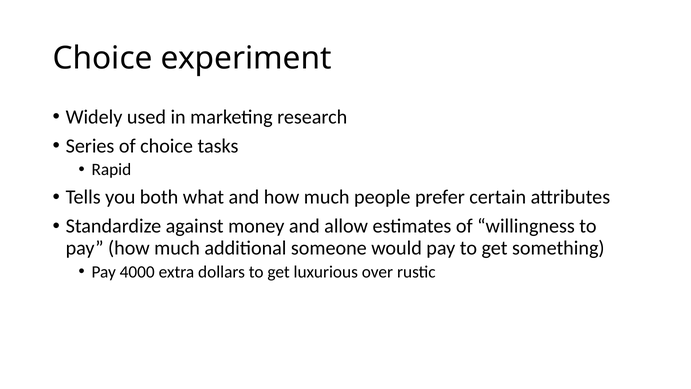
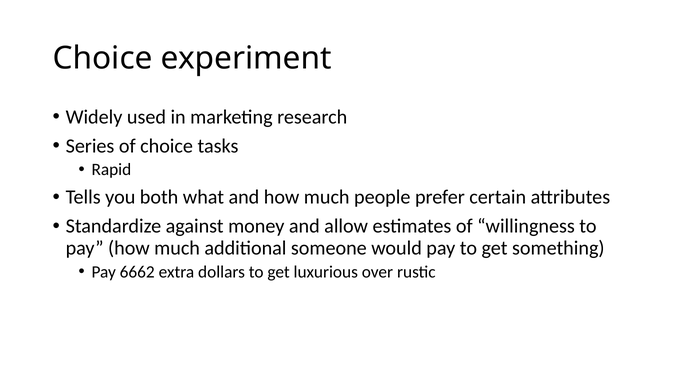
4000: 4000 -> 6662 (137, 272)
